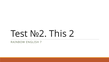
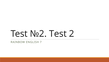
№2 This: This -> Test (58, 33)
